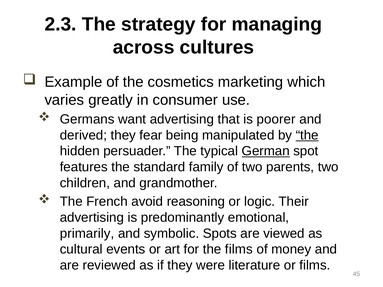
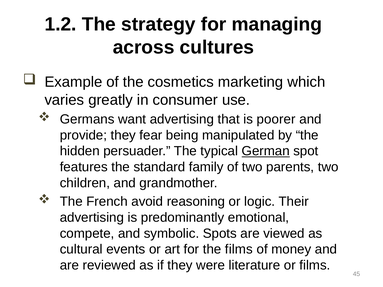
2.3: 2.3 -> 1.2 (61, 24)
derived: derived -> provide (83, 135)
the underline: present -> none (307, 135)
primarily: primarily -> compete (87, 234)
